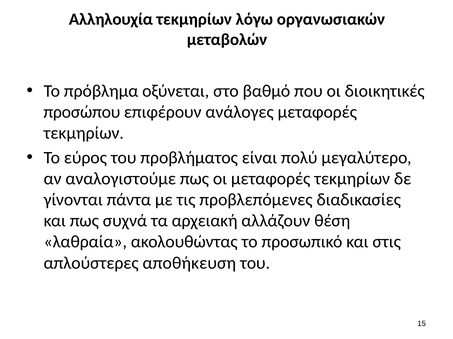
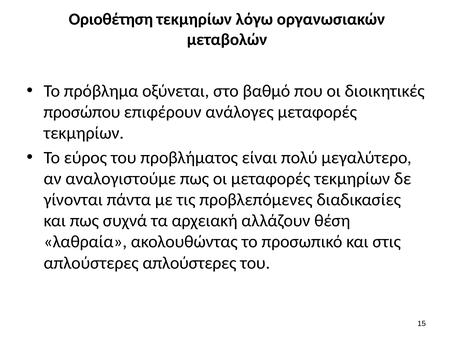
Αλληλουχία: Αλληλουχία -> Οριοθέτηση (111, 19)
απλούστερες αποθήκευση: αποθήκευση -> απλούστερες (189, 263)
